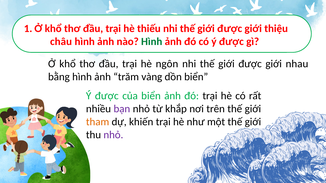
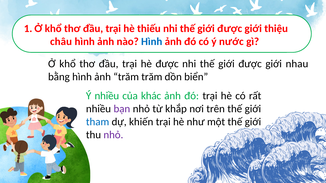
Hình colour: green -> blue (152, 42)
có ý được: được -> nước (231, 42)
hè ngôn: ngôn -> được (167, 64)
trăm vàng: vàng -> trăm (152, 77)
được: được -> nhiều (107, 96)
của biển: biển -> khác (151, 96)
tham colour: orange -> blue (98, 122)
